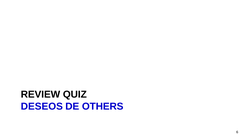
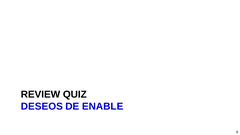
OTHERS: OTHERS -> ENABLE (103, 106)
